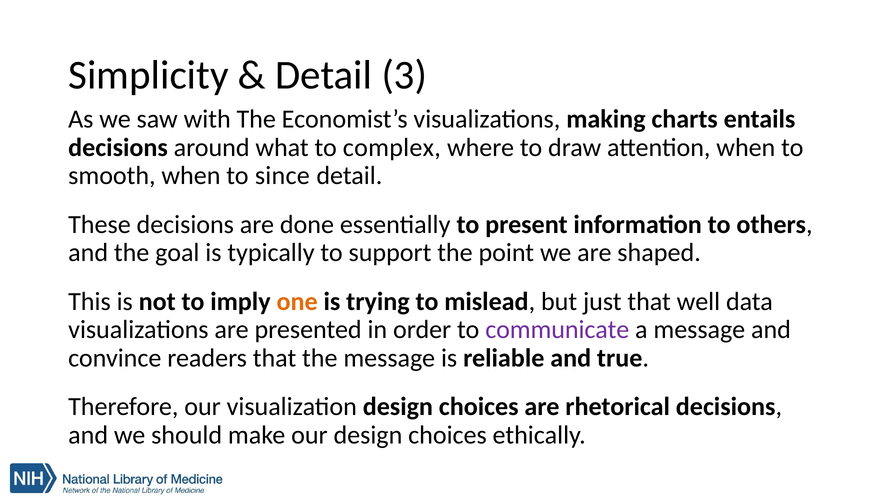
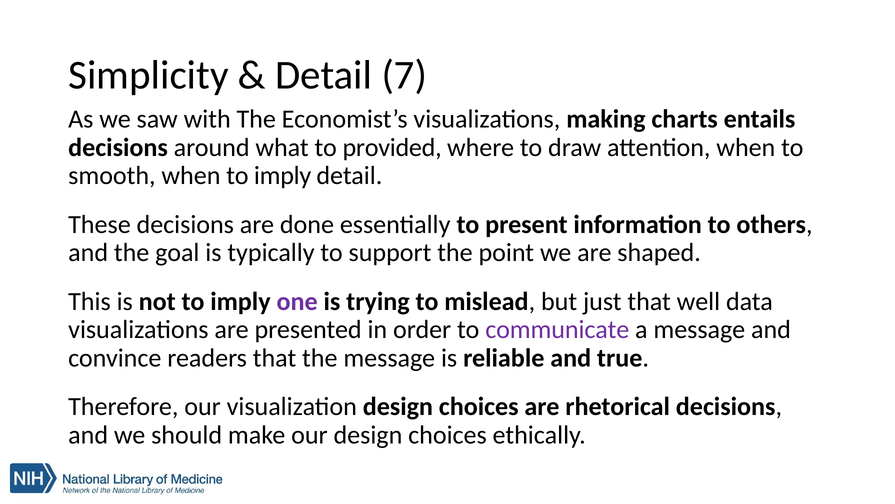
3: 3 -> 7 (404, 75)
complex: complex -> provided (392, 147)
when to since: since -> imply (283, 176)
one colour: orange -> purple (297, 301)
